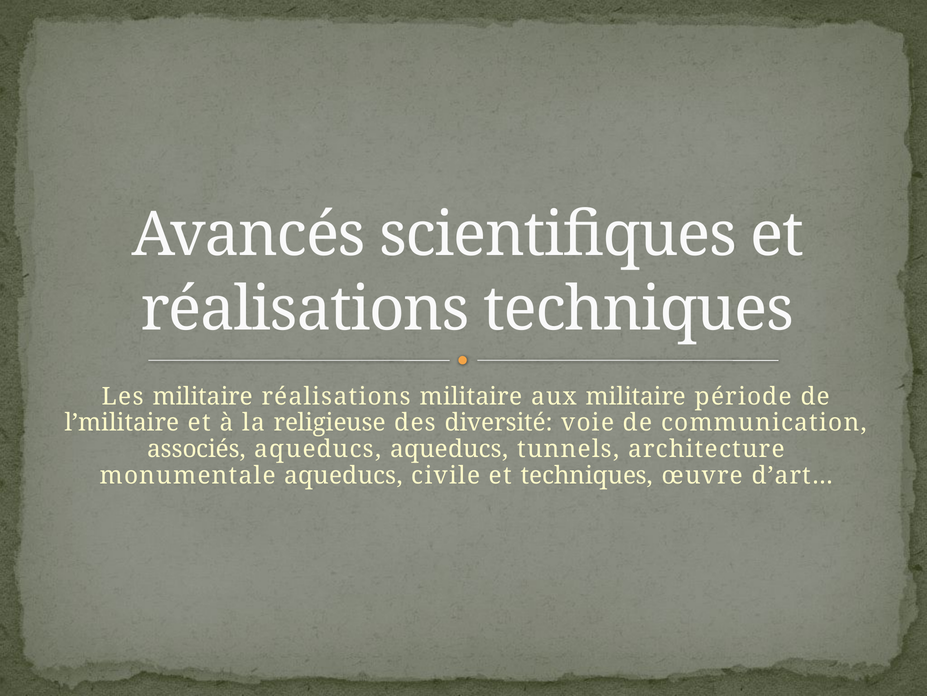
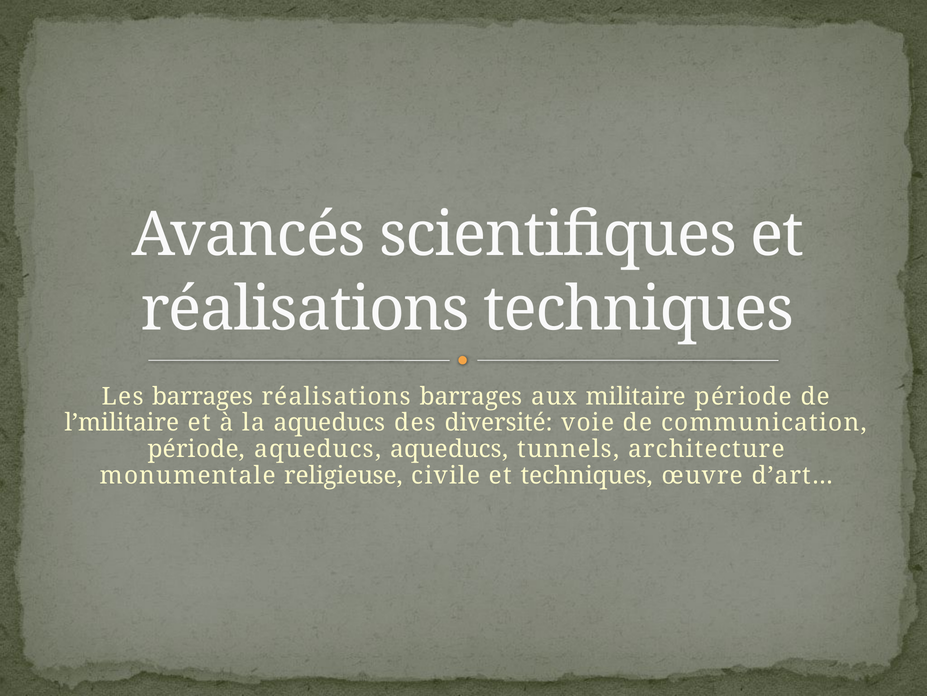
Les militaire: militaire -> barrages (203, 396)
réalisations militaire: militaire -> barrages (471, 396)
la religieuse: religieuse -> aqueducs (330, 422)
associés: associés -> période (196, 449)
monumentale aqueducs: aqueducs -> religieuse (344, 475)
